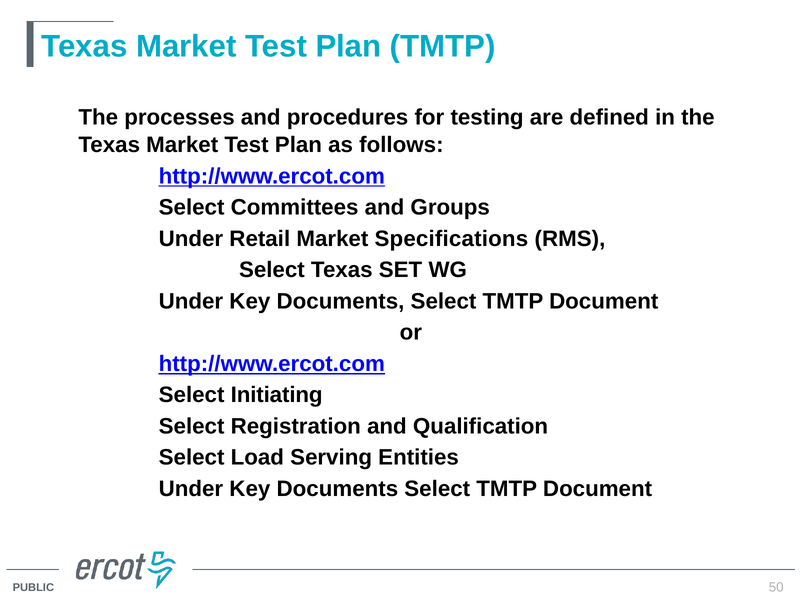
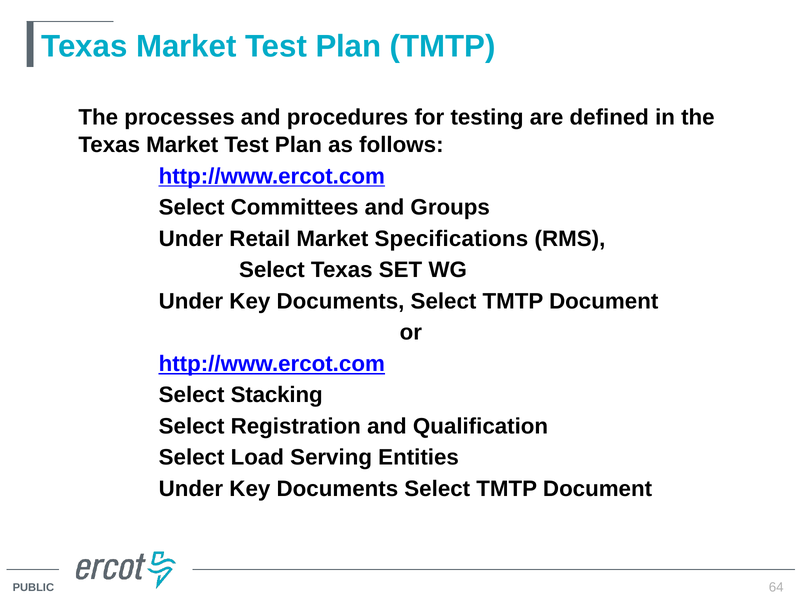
Initiating: Initiating -> Stacking (277, 395)
50: 50 -> 64 (776, 586)
